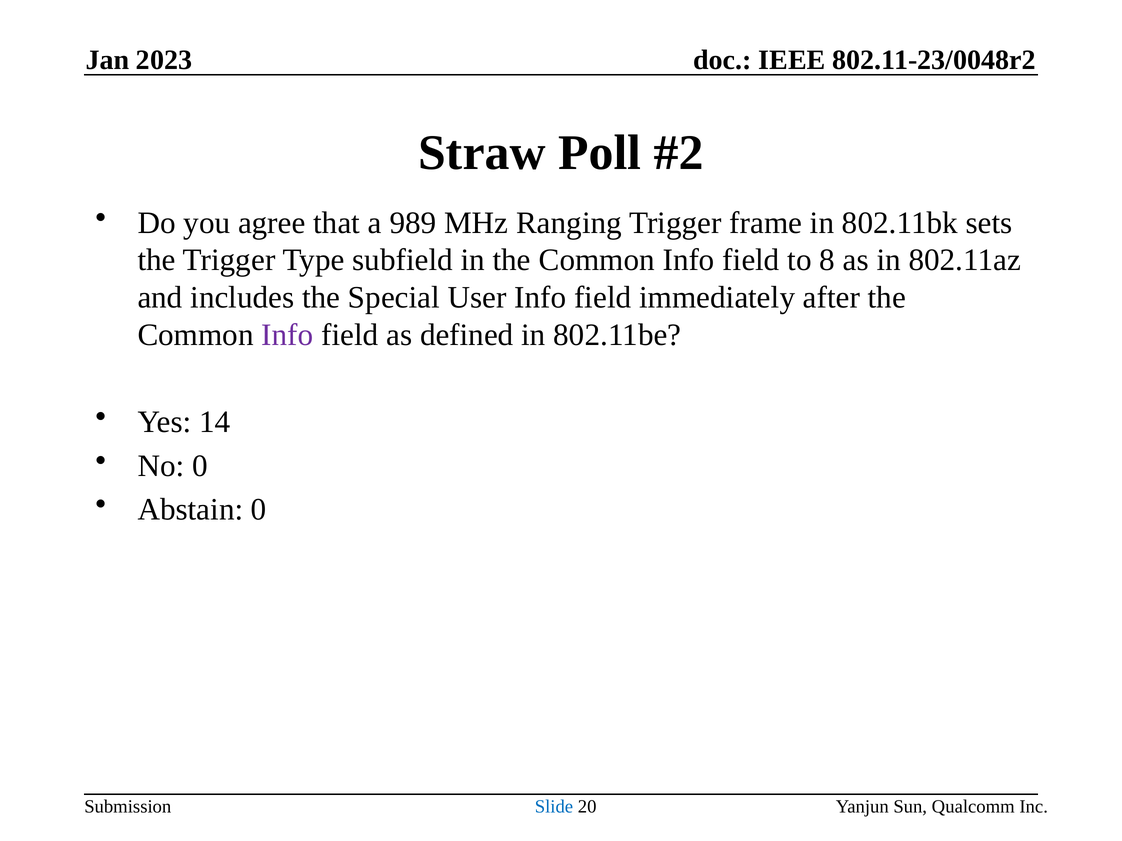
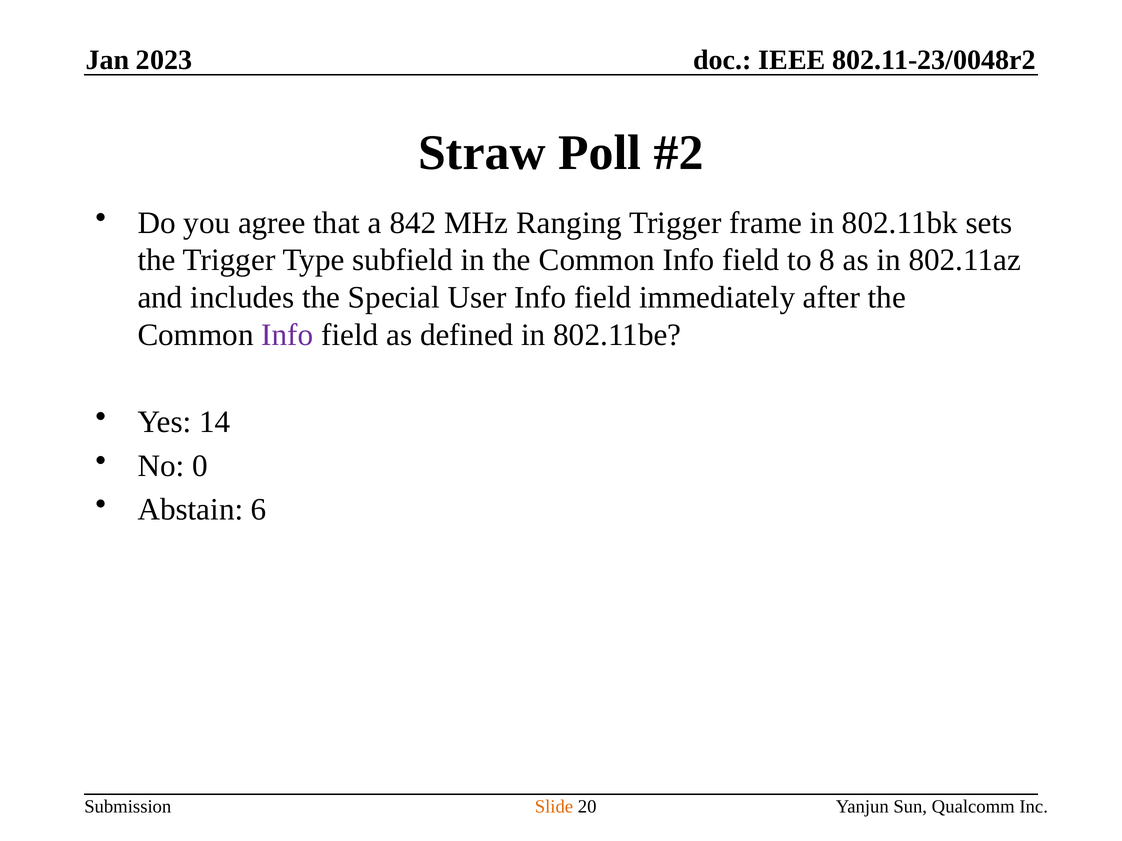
989: 989 -> 842 (413, 223)
Abstain 0: 0 -> 6 (259, 510)
Slide colour: blue -> orange (554, 807)
